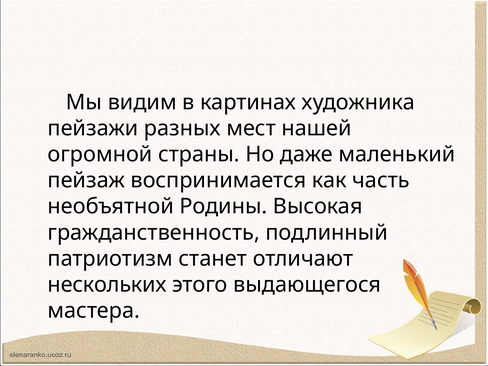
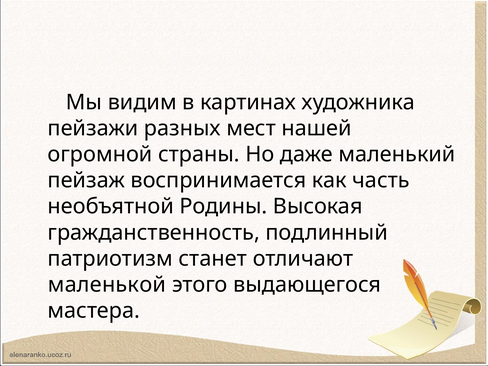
нескольких: нескольких -> маленькой (107, 285)
